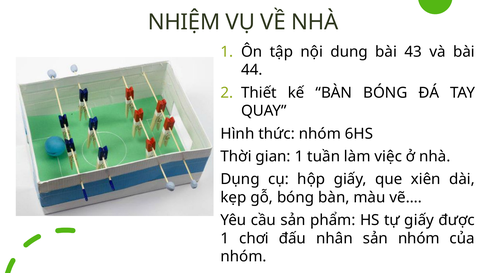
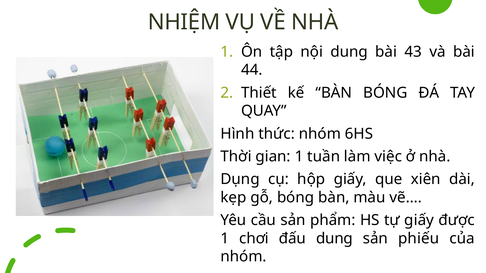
đấu nhân: nhân -> dung (334, 239)
sản nhóm: nhóm -> phiếu (419, 239)
